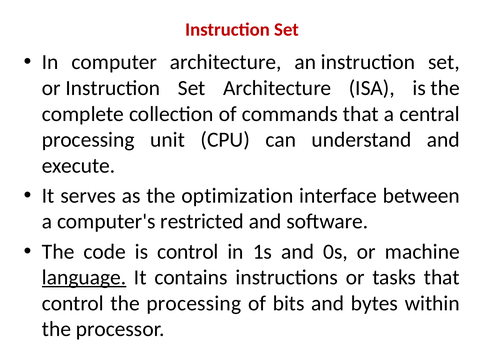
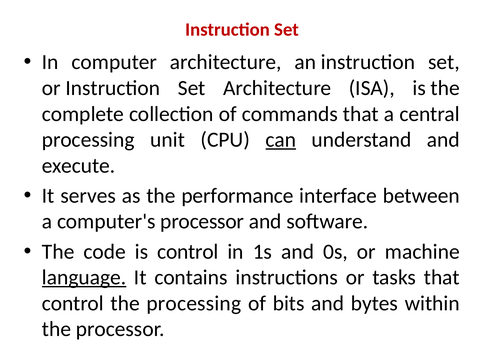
can underline: none -> present (281, 140)
optimization: optimization -> performance (238, 196)
computer's restricted: restricted -> processor (202, 222)
